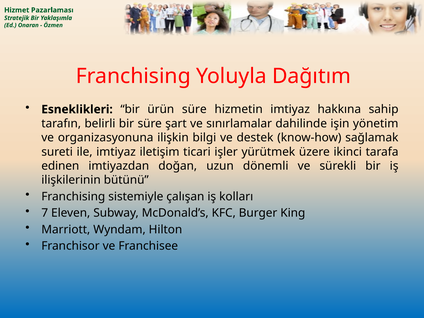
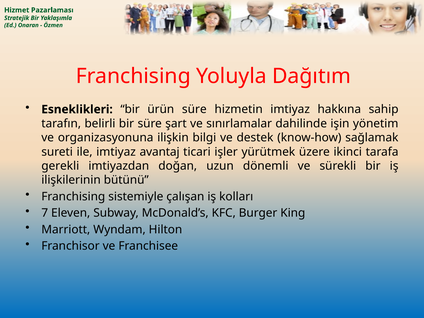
iletişim: iletişim -> avantaj (160, 152)
edinen: edinen -> gerekli (60, 166)
